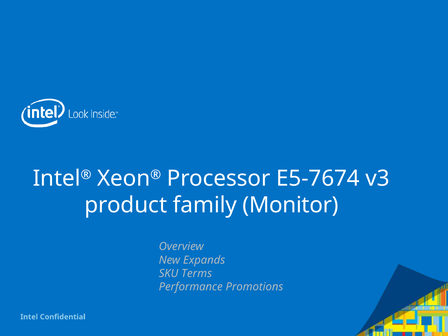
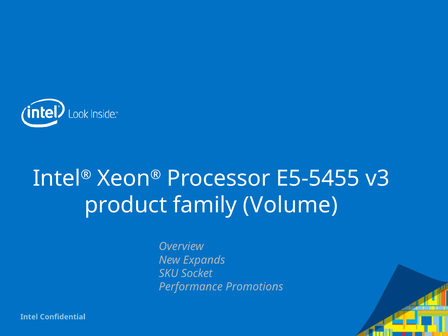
E5-7674: E5-7674 -> E5-5455 (318, 178)
Monitor: Monitor -> Volume (290, 205)
Terms: Terms -> Socket (197, 274)
